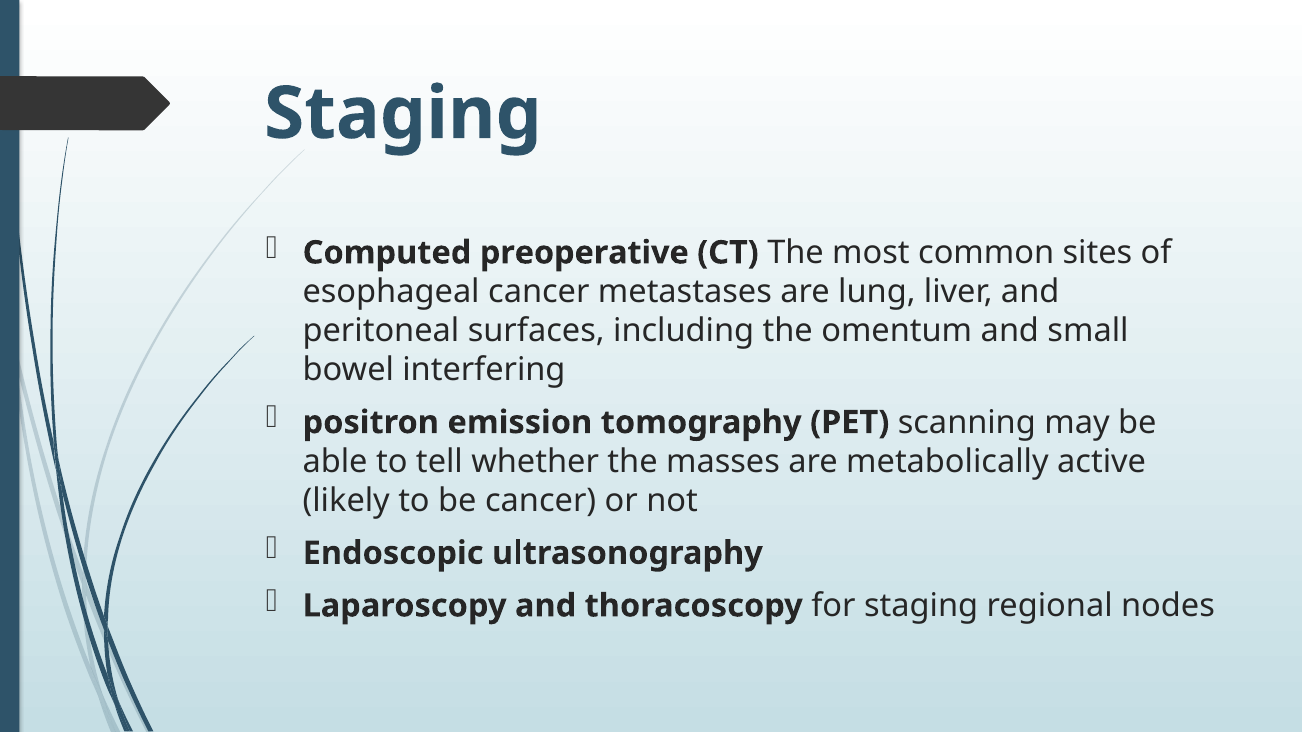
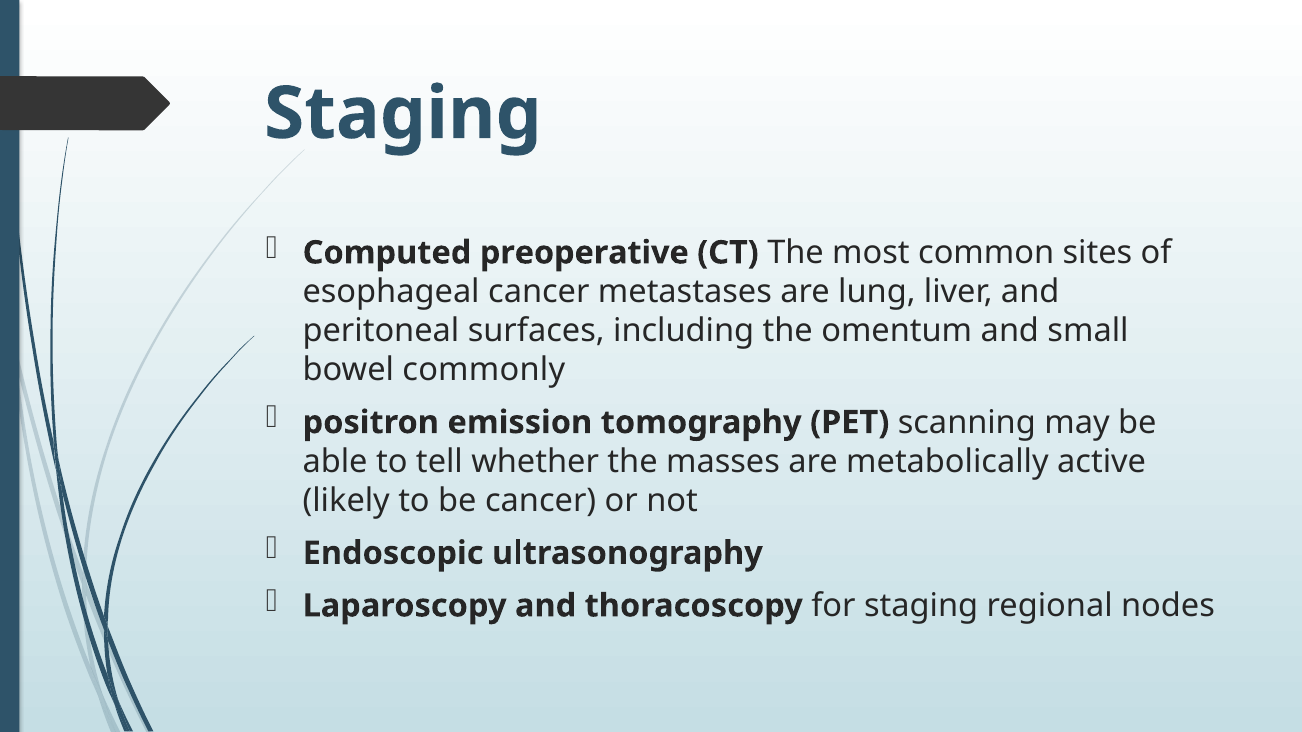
interfering: interfering -> commonly (484, 370)
